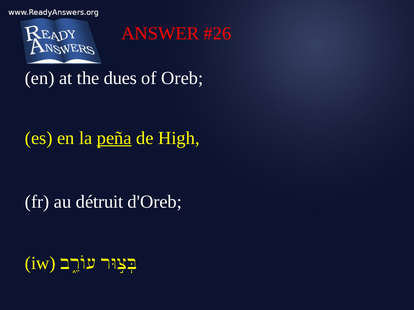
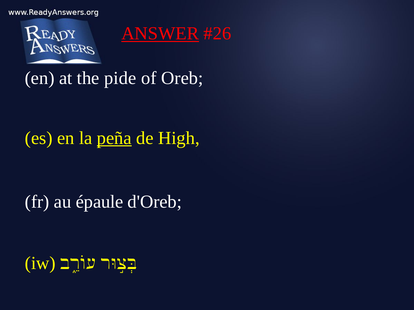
ANSWER underline: none -> present (160, 34)
dues: dues -> pide (120, 78)
détruit: détruit -> épaule (100, 202)
